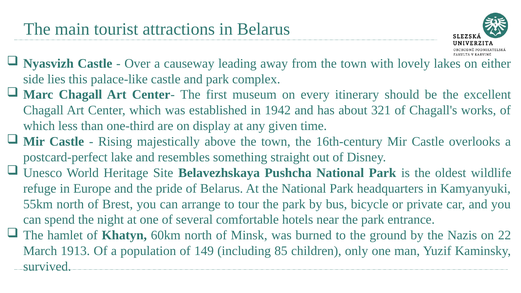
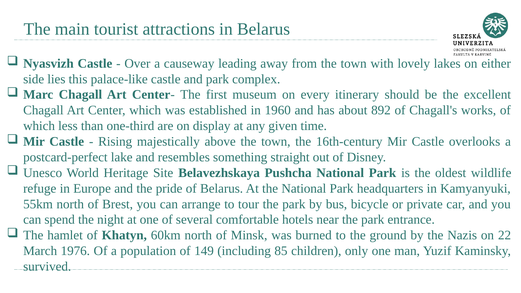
1942: 1942 -> 1960 (278, 110)
321: 321 -> 892 (381, 110)
1913: 1913 -> 1976 (75, 251)
